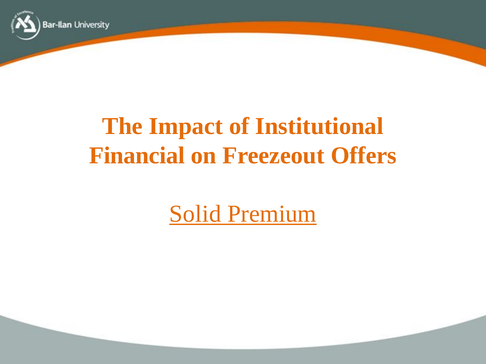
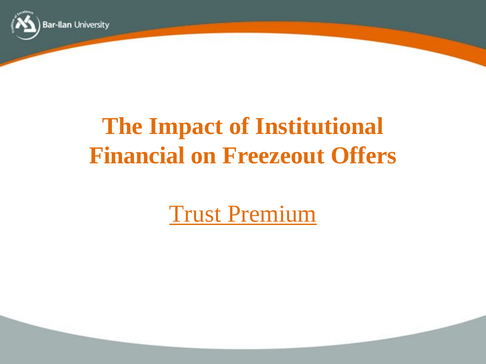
Solid: Solid -> Trust (195, 214)
